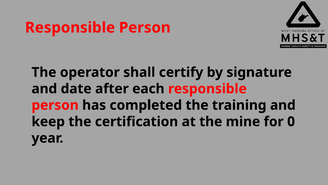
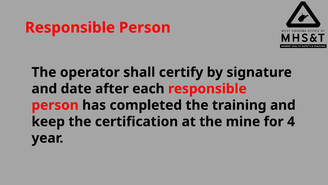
0: 0 -> 4 (291, 121)
